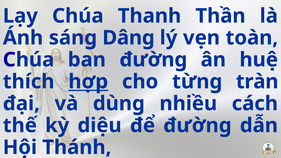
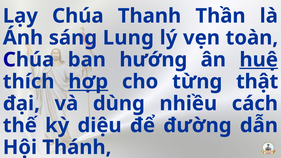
Dâng: Dâng -> Lung (128, 38)
ban đường: đường -> hướng (153, 60)
huệ underline: none -> present (259, 60)
tràn: tràn -> thật (257, 82)
